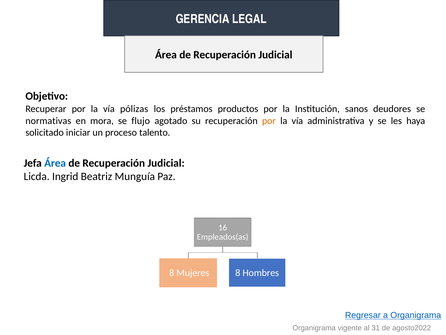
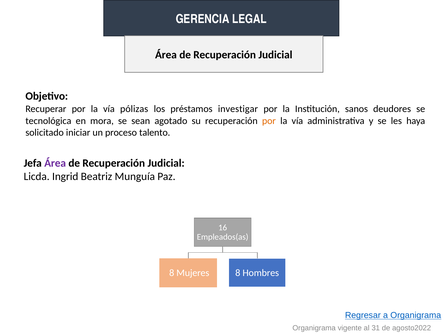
productos: productos -> investigar (238, 109)
normativas: normativas -> tecnológica (48, 121)
flujo: flujo -> sean (141, 121)
Área colour: blue -> purple (55, 163)
